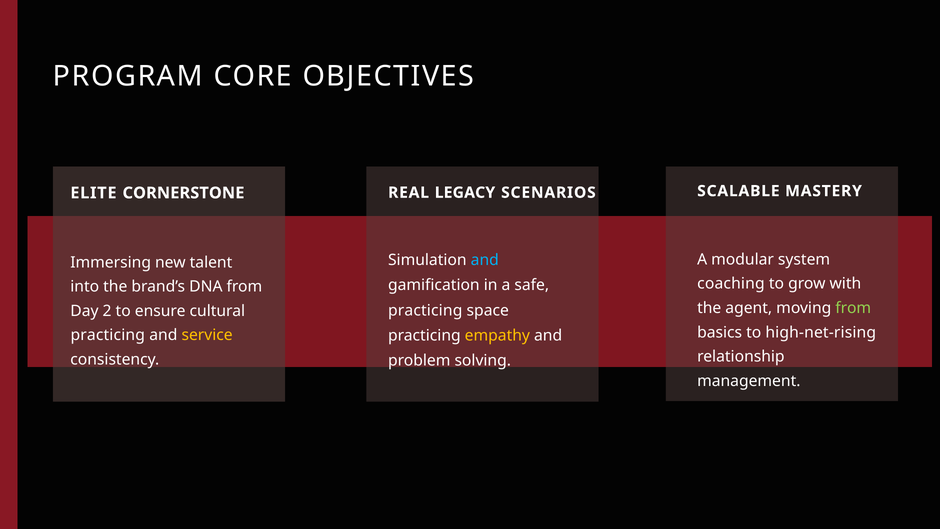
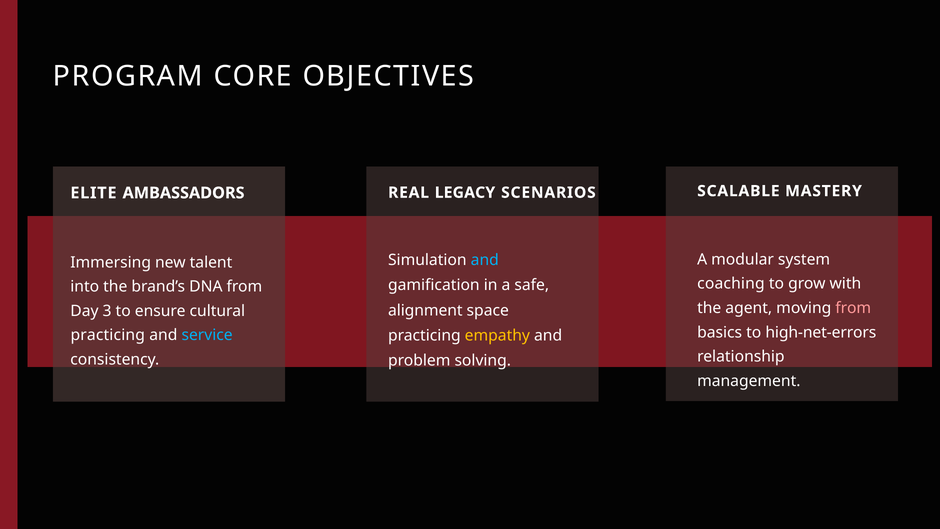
CORNERSTONE: CORNERSTONE -> AMBASSADORS (184, 193)
from colour: light green -> pink (853, 308)
practicing: practicing -> alignment (425, 310)
2: 2 -> 3 (107, 311)
high-net-rising: high-net-rising -> high-net-errors (821, 332)
service colour: yellow -> light blue (207, 335)
